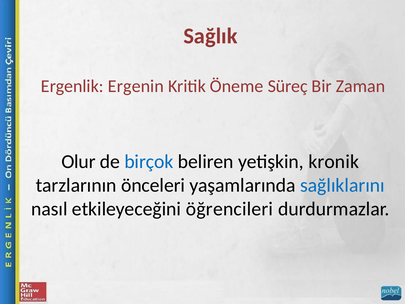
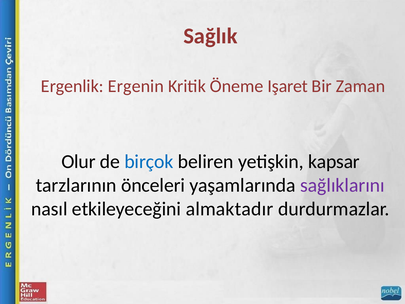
Süreç: Süreç -> Işaret (288, 86)
kronik: kronik -> kapsar (334, 162)
sağlıklarını colour: blue -> purple (342, 185)
öğrencileri: öğrencileri -> almaktadır (229, 209)
